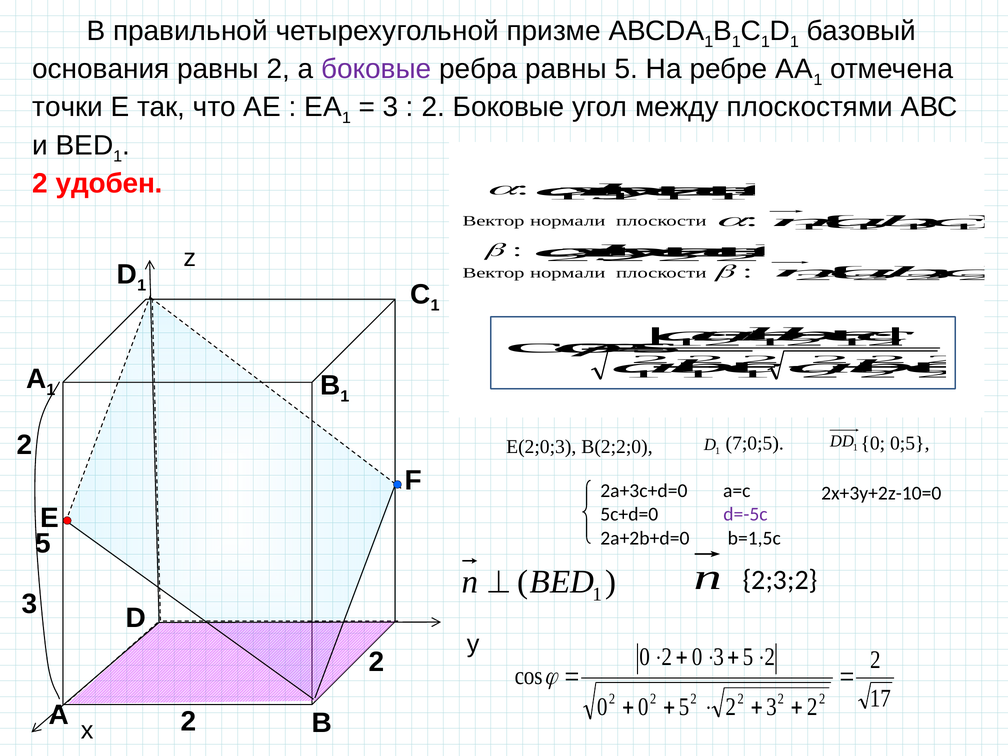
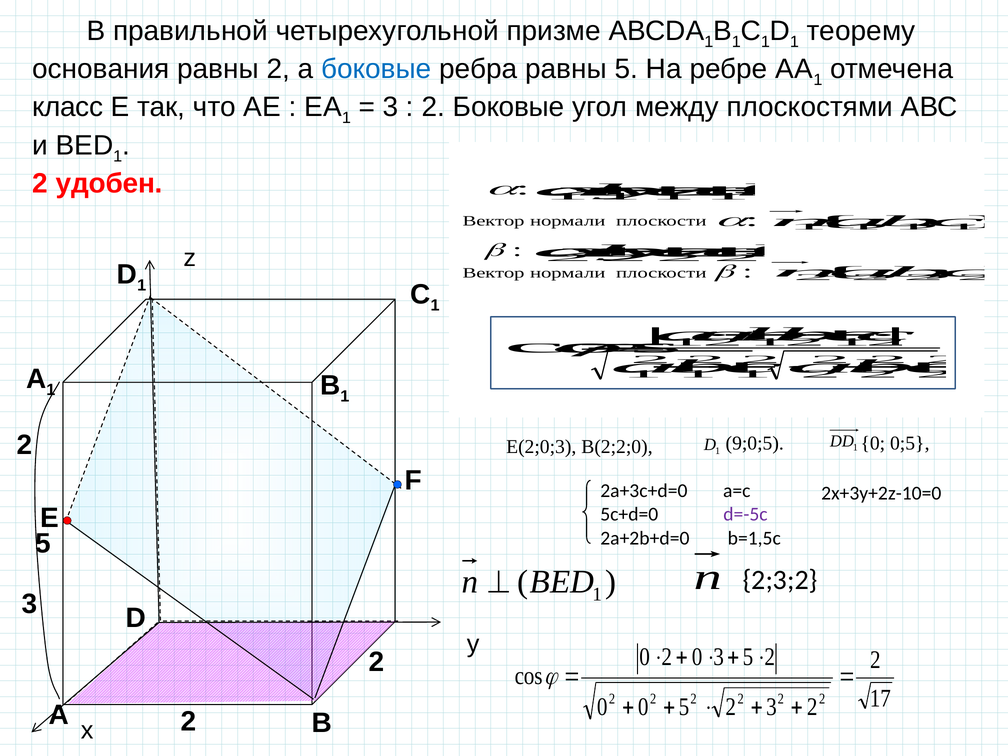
базовый: базовый -> теорему (861, 31)
боковые colour: purple -> blue (376, 69)
точки: точки -> класс (68, 107)
7;0;5: 7;0;5 -> 9;0;5 (755, 444)
